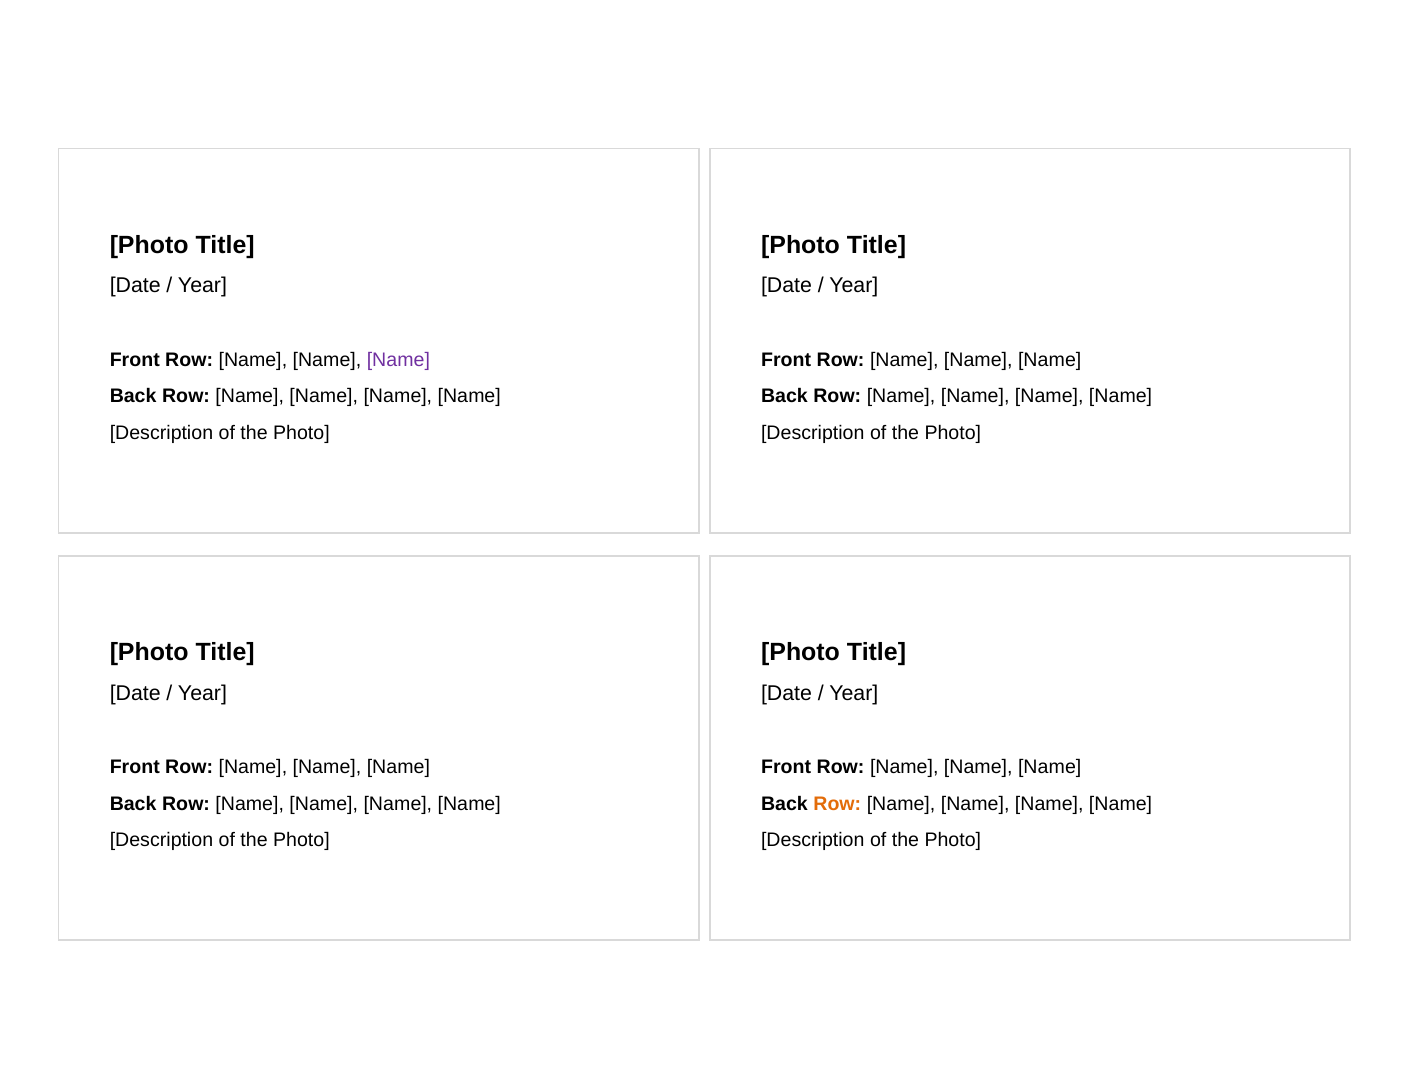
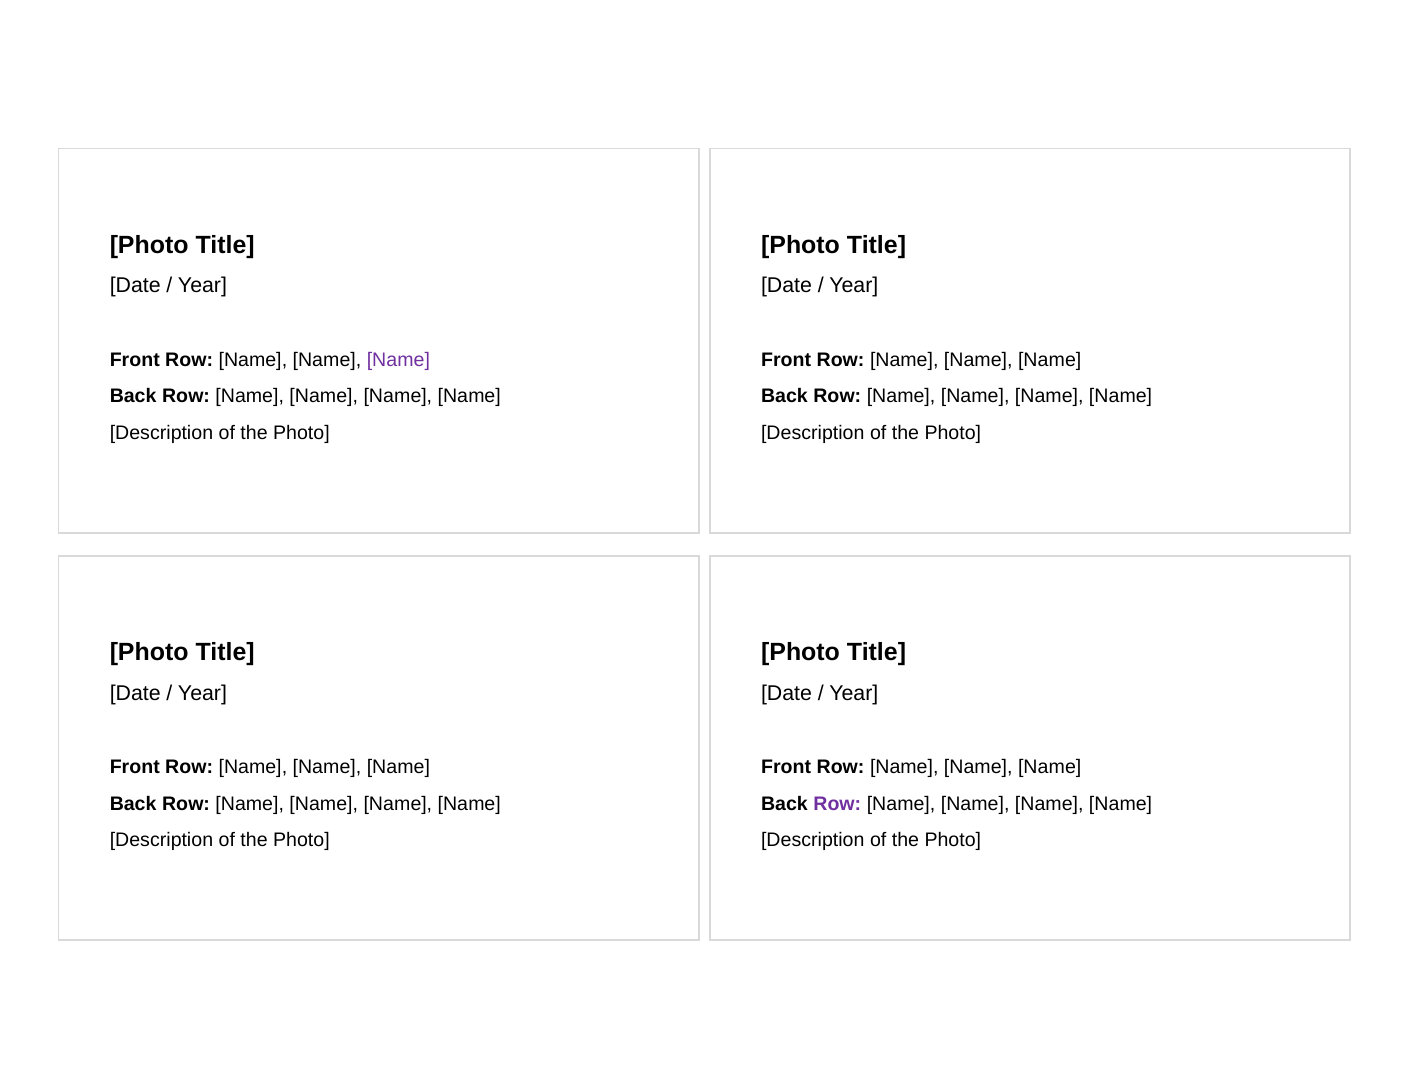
Row colour: orange -> purple (837, 804)
